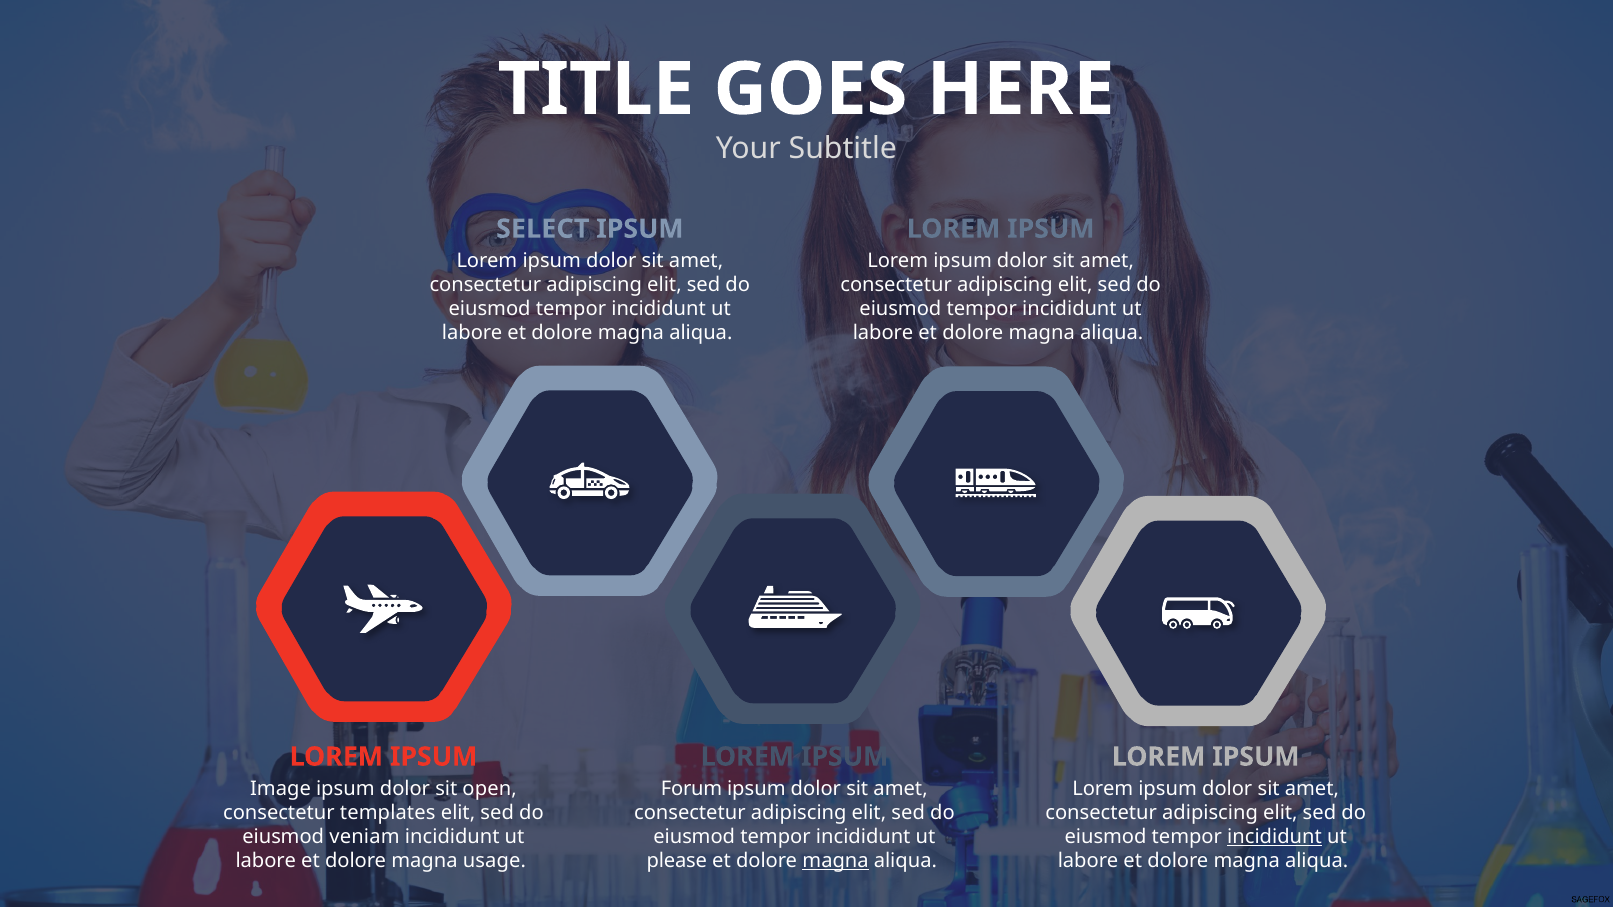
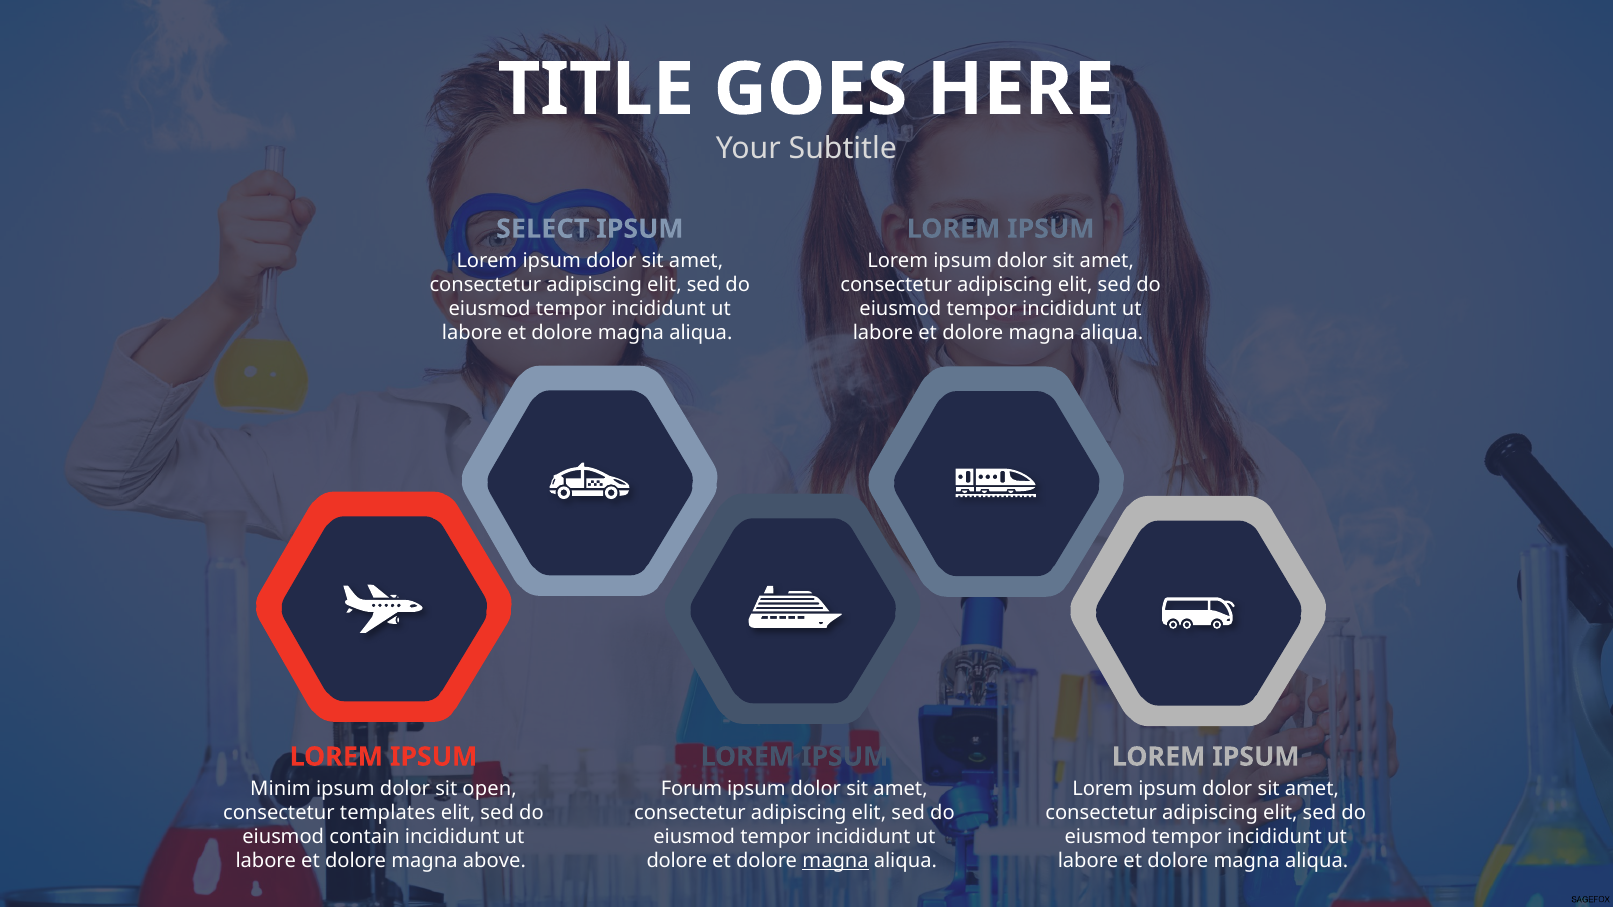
Image: Image -> Minim (280, 789)
veniam: veniam -> contain (365, 837)
incididunt underline: present -> none (1275, 837)
usage: usage -> above (494, 861)
please: please -> dolore (677, 861)
